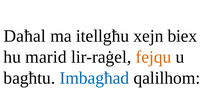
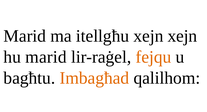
Daħal: Daħal -> Marid (25, 36)
xejn biex: biex -> xejn (182, 36)
Imbagħad colour: blue -> orange (94, 78)
